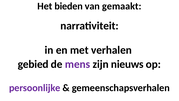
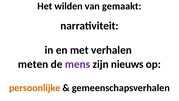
bieden: bieden -> wilden (69, 6)
gebied: gebied -> meten (33, 64)
persoonlijke colour: purple -> orange (35, 88)
